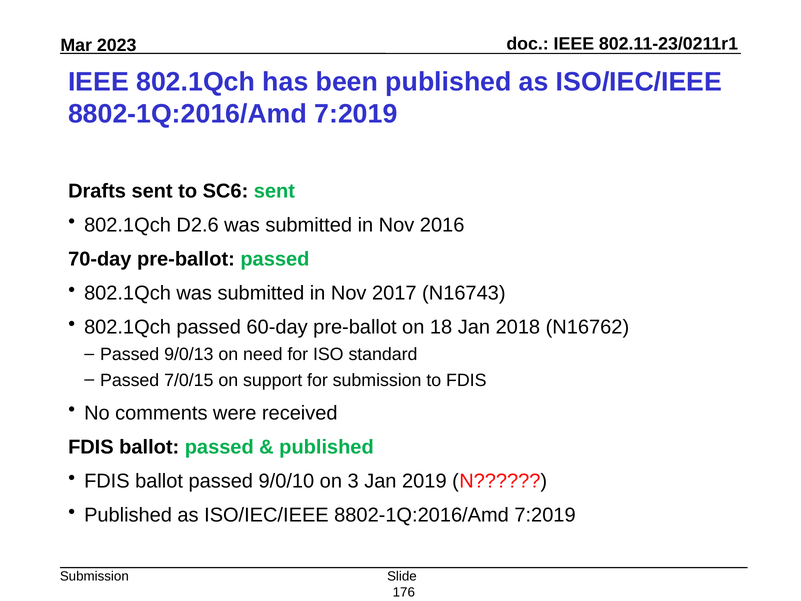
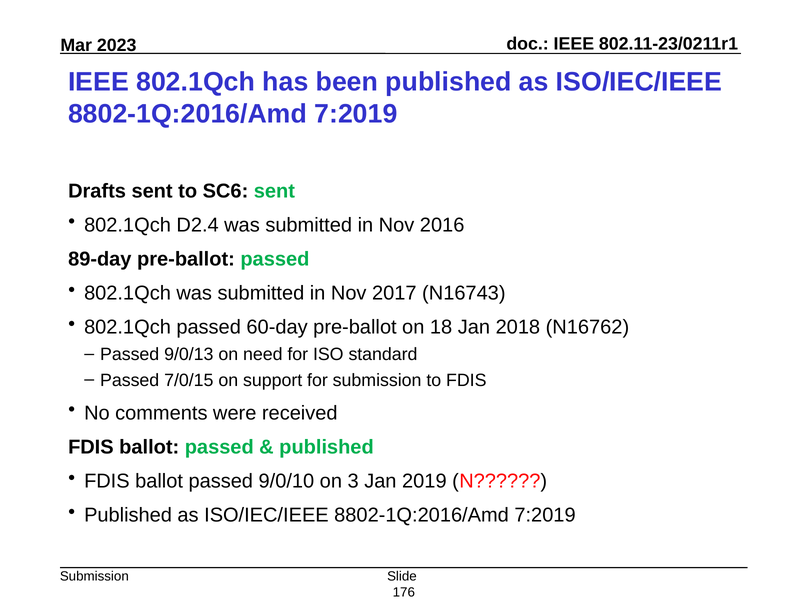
D2.6: D2.6 -> D2.4 (198, 225)
70-day: 70-day -> 89-day (100, 259)
